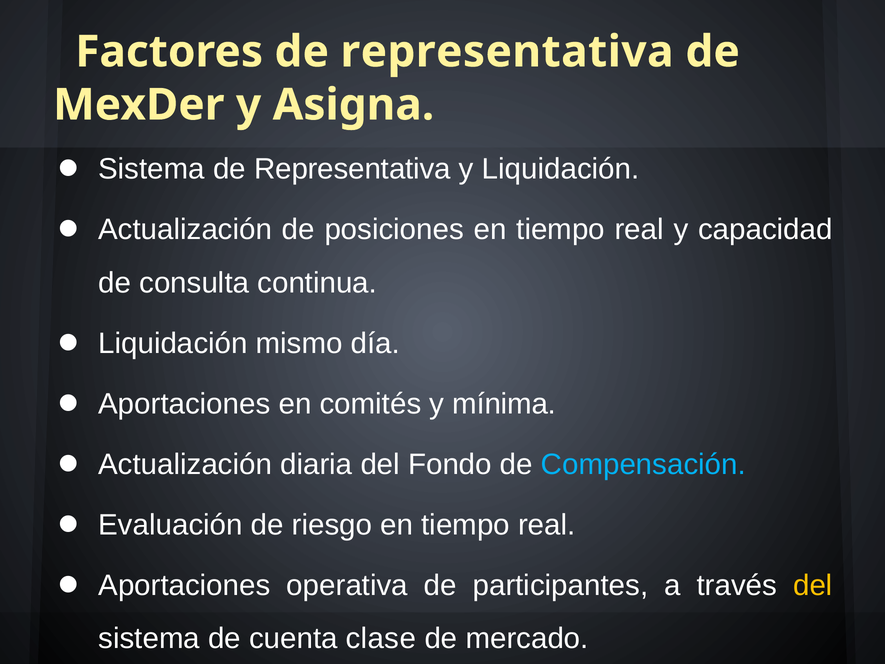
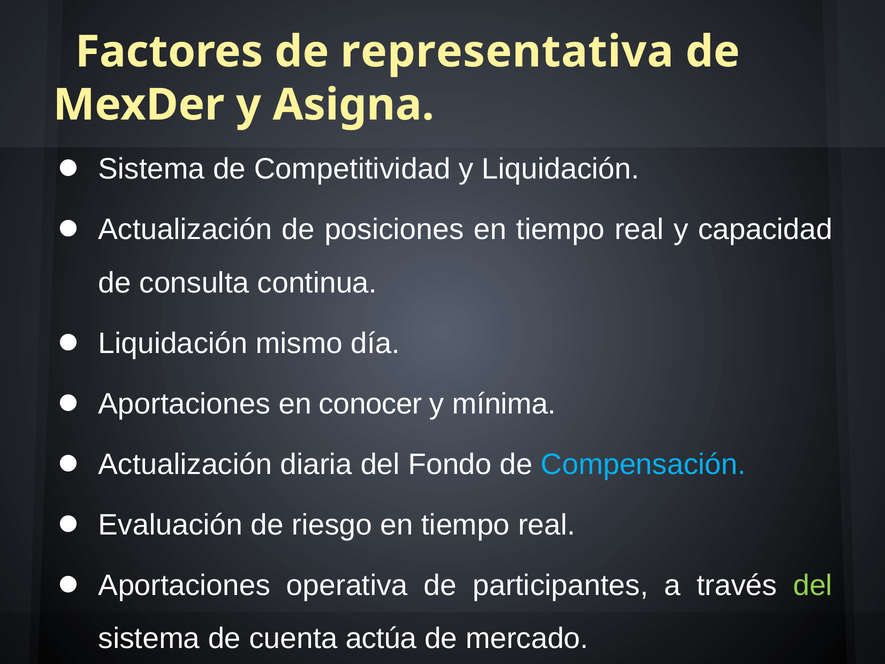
Sistema de Representativa: Representativa -> Competitividad (352, 169)
comités: comités -> conocer (371, 404)
del colour: yellow -> light green (813, 585)
clase: clase -> actúa (381, 638)
